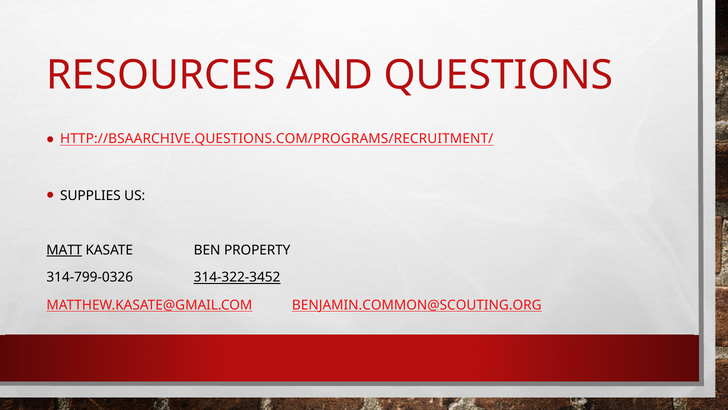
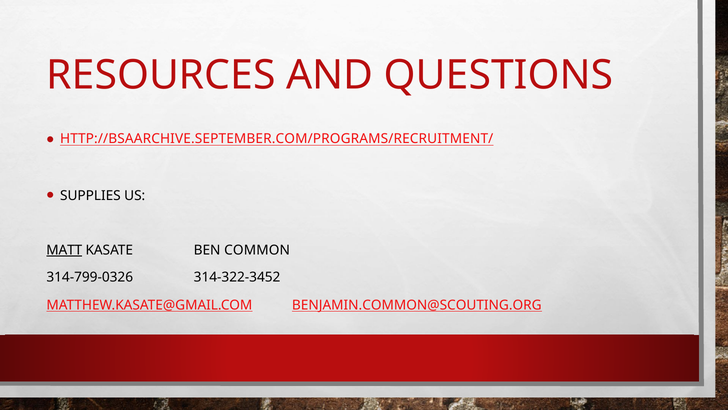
HTTP://BSAARCHIVE.QUESTIONS.COM/PROGRAMS/RECRUITMENT/: HTTP://BSAARCHIVE.QUESTIONS.COM/PROGRAMS/RECRUITMENT/ -> HTTP://BSAARCHIVE.SEPTEMBER.COM/PROGRAMS/RECRUITMENT/ (277, 139)
PROPERTY: PROPERTY -> COMMON (257, 250)
314-322-3452 underline: present -> none (237, 277)
